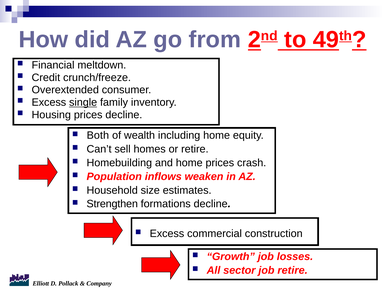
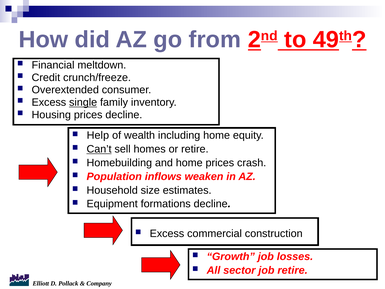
Both: Both -> Help (98, 135)
Can’t underline: none -> present (99, 149)
Strengthen: Strengthen -> Equipment (112, 204)
